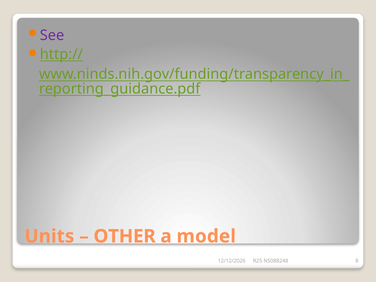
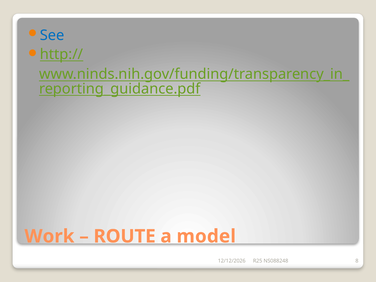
See colour: purple -> blue (52, 35)
Units: Units -> Work (49, 236)
OTHER: OTHER -> ROUTE (125, 236)
